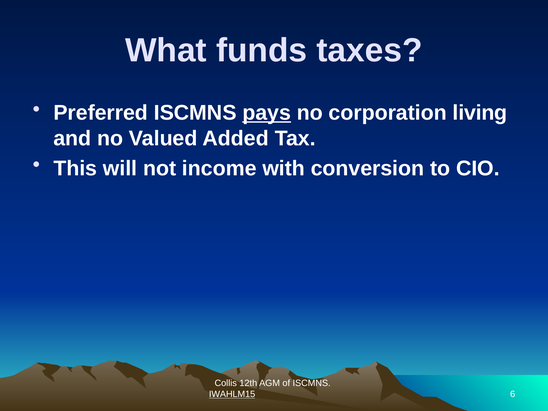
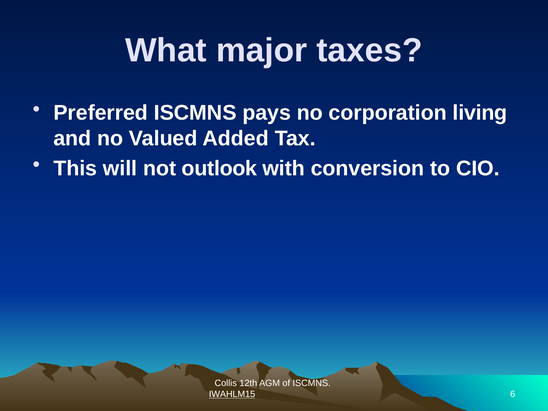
funds: funds -> major (262, 50)
pays underline: present -> none (267, 113)
income: income -> outlook (219, 168)
